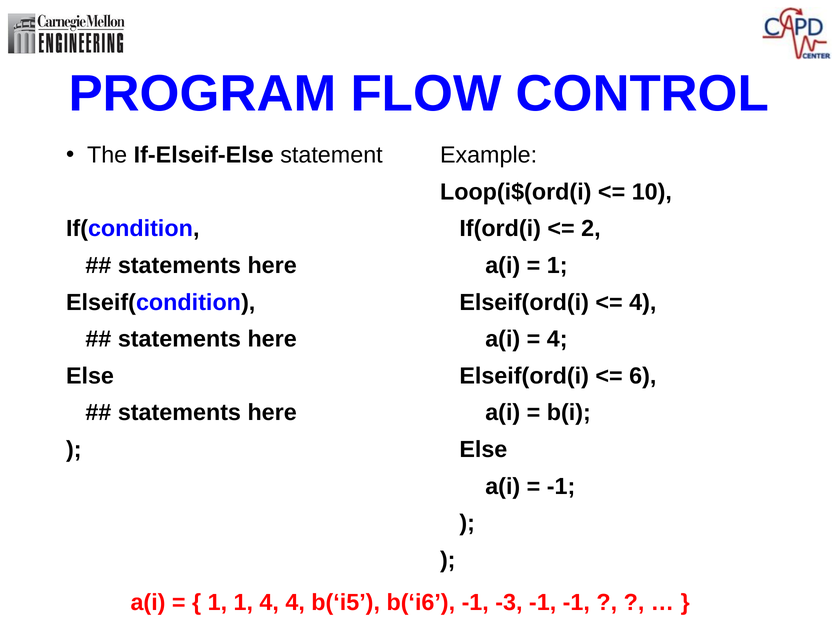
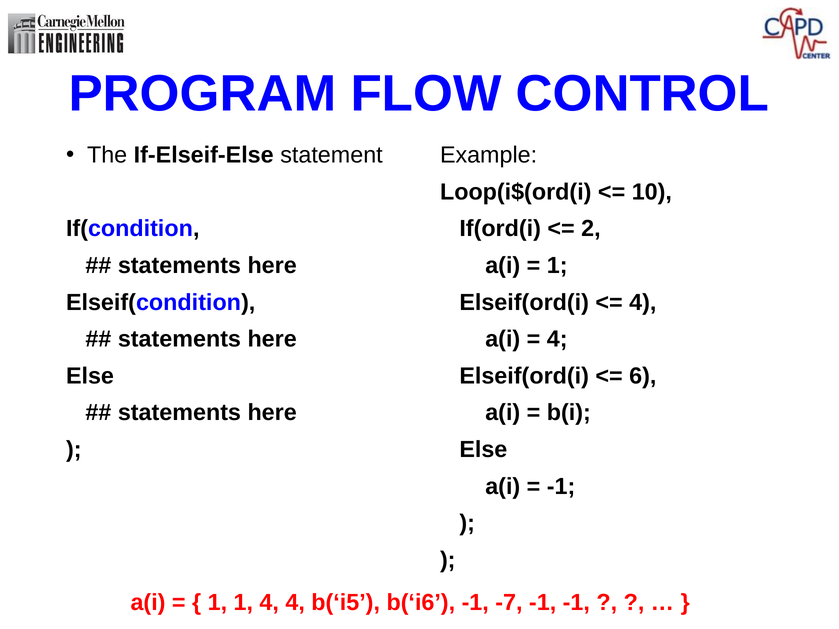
-3: -3 -> -7 (509, 603)
